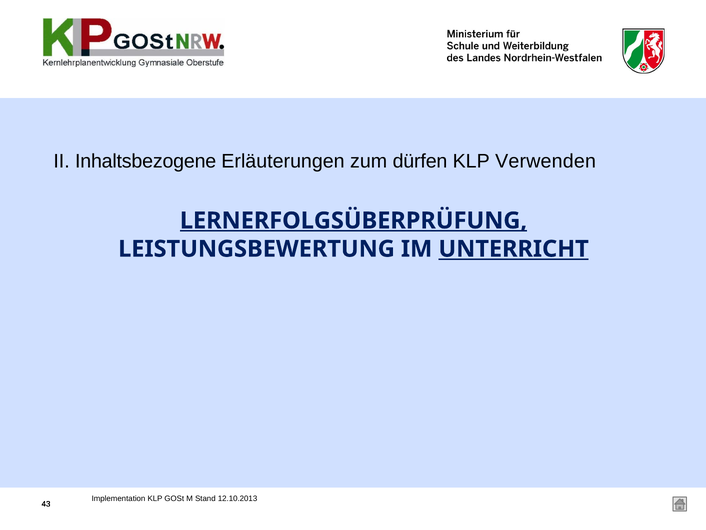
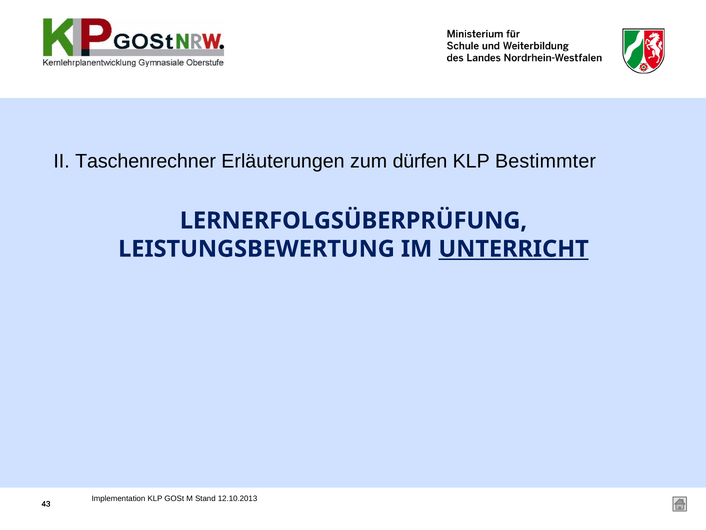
Inhaltsbezogene: Inhaltsbezogene -> Taschenrechner (146, 161)
Verwenden: Verwenden -> Bestimmter (546, 161)
LERNERFOLGSÜBERPRÜFUNG underline: present -> none (353, 220)
